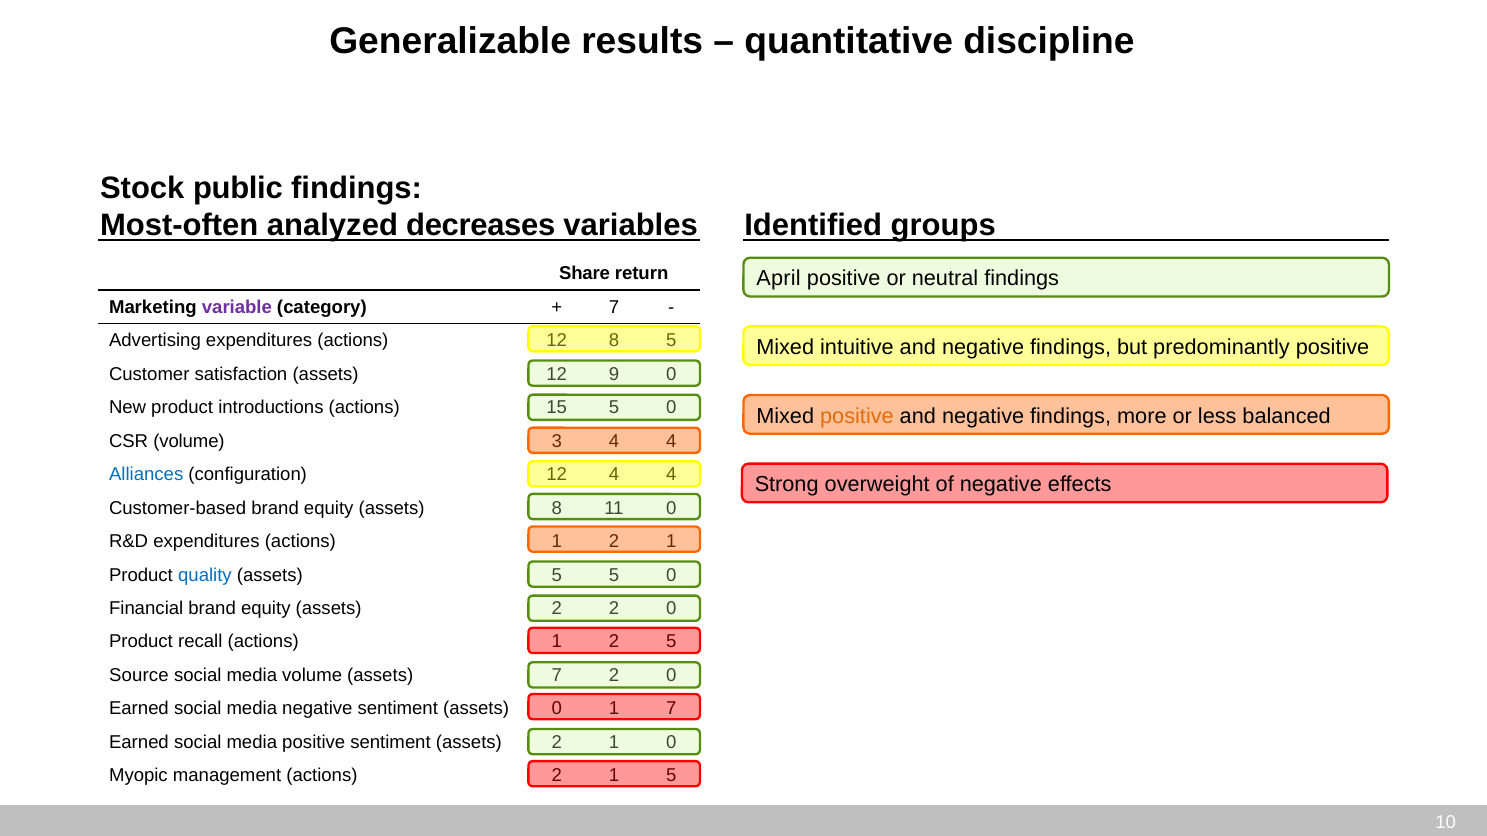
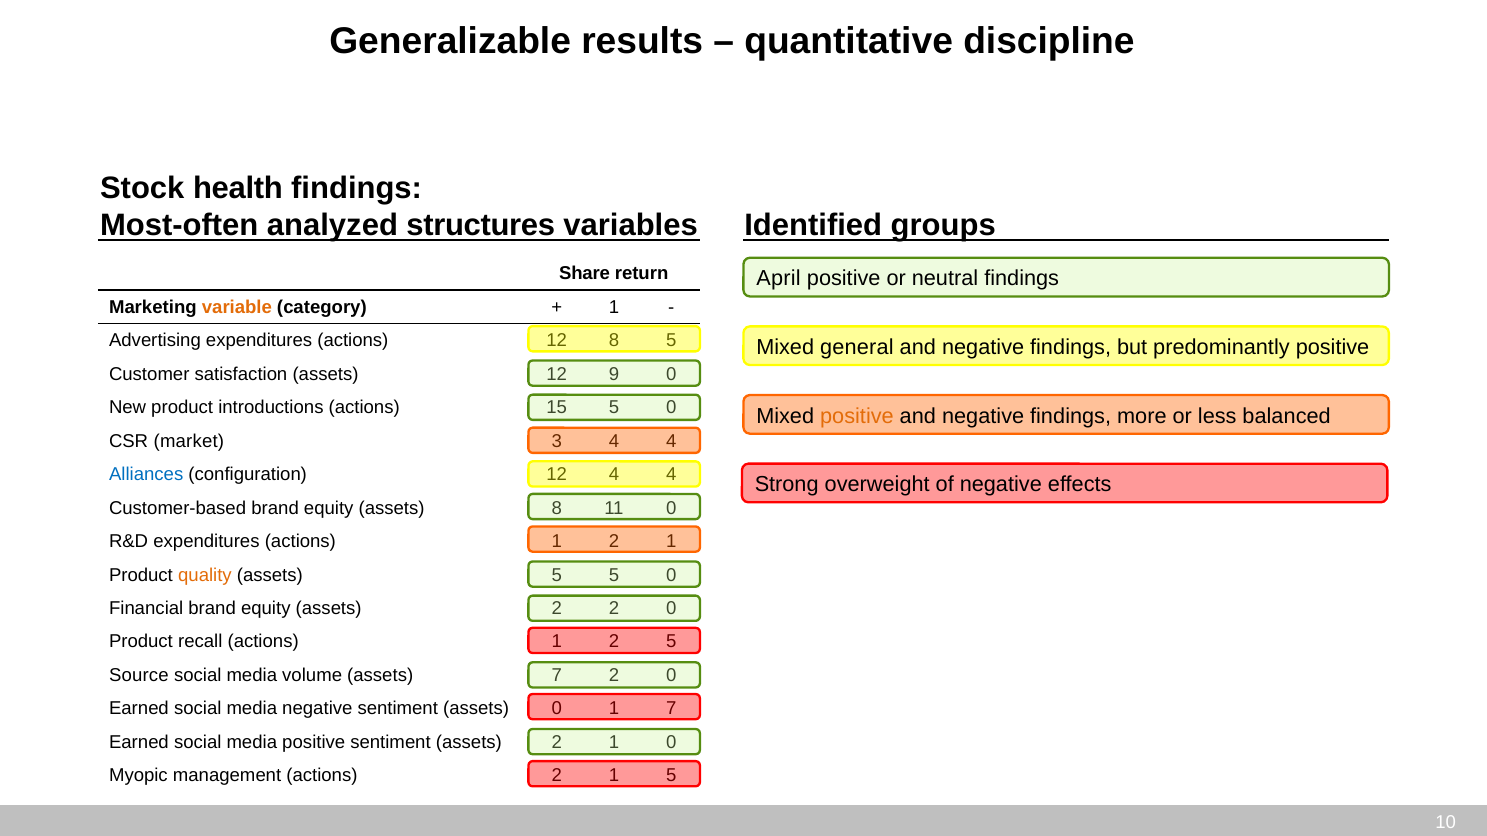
public: public -> health (238, 188)
decreases: decreases -> structures (481, 225)
variable colour: purple -> orange (237, 307)
7: 7 -> 1 (614, 307)
intuitive: intuitive -> general (857, 347)
CSR volume: volume -> market (189, 441)
quality colour: blue -> orange (205, 575)
